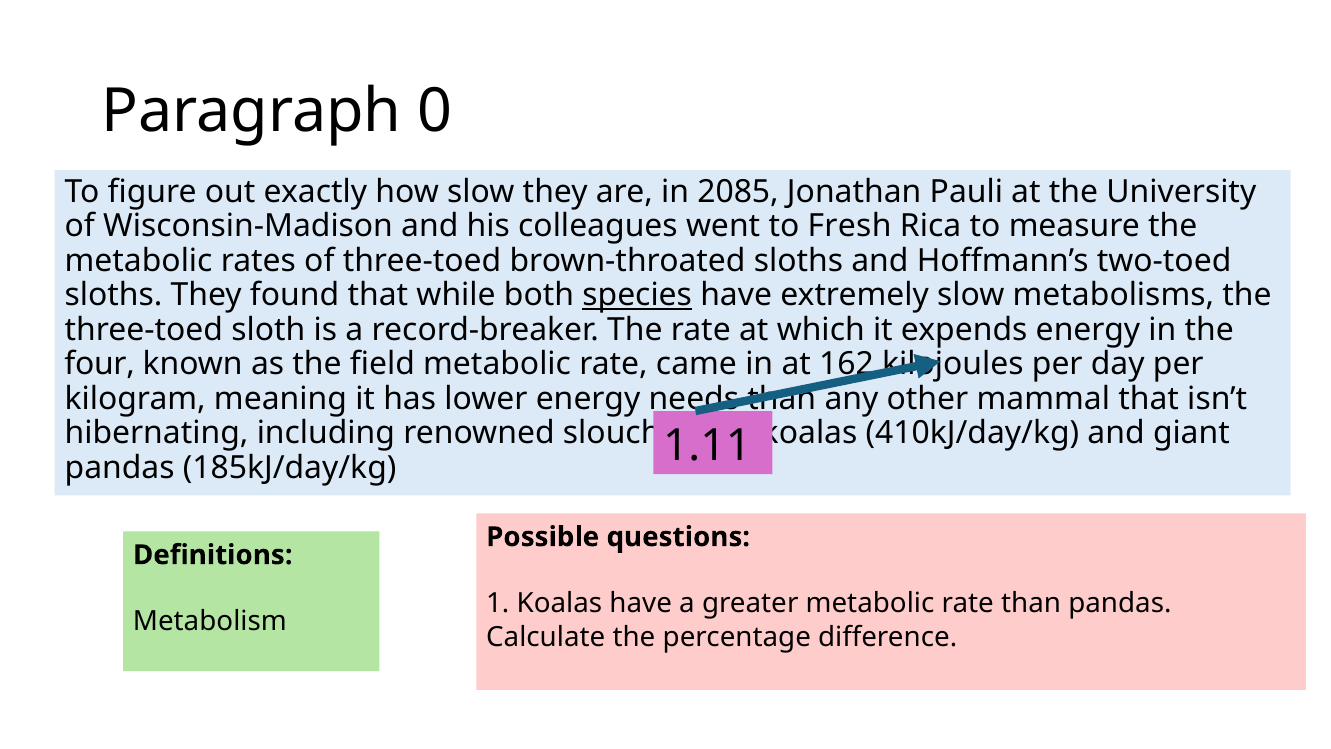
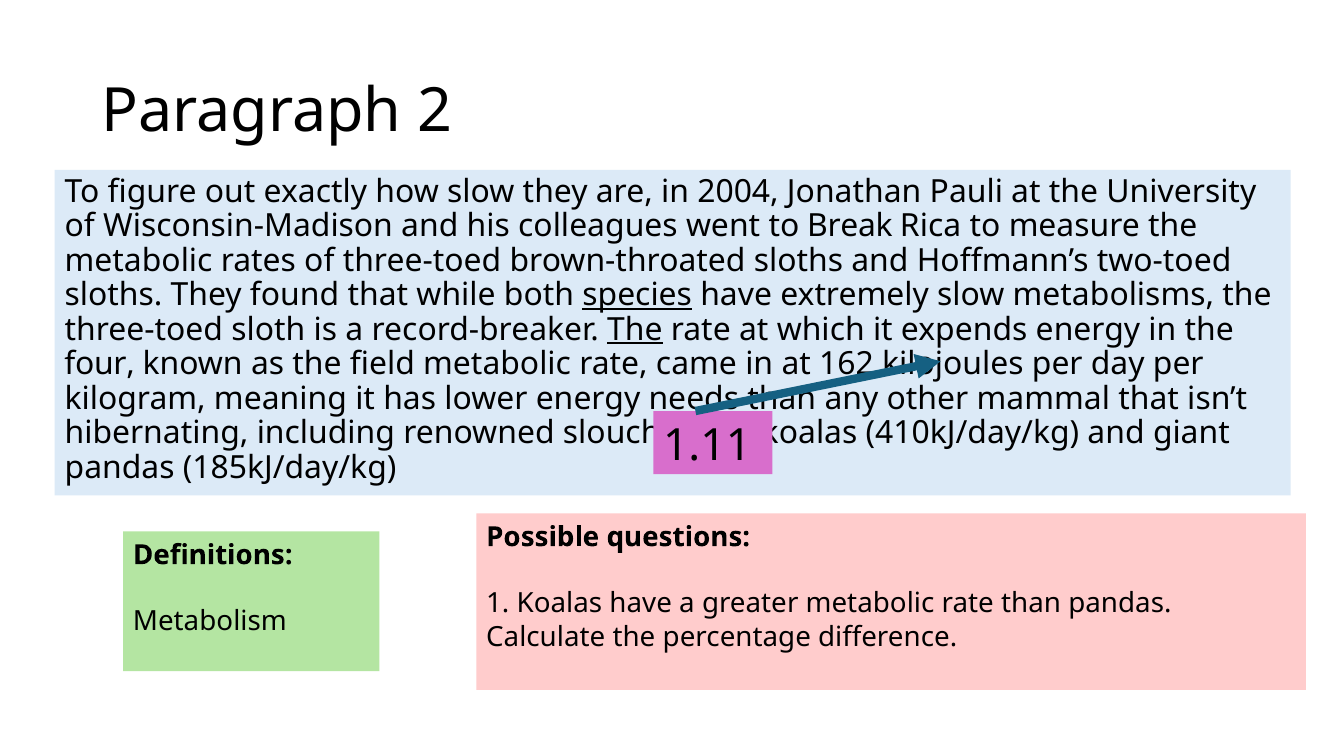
0: 0 -> 2 (435, 112)
2085: 2085 -> 2004 (738, 192)
Fresh: Fresh -> Break (850, 226)
The underline: none -> present (635, 330)
